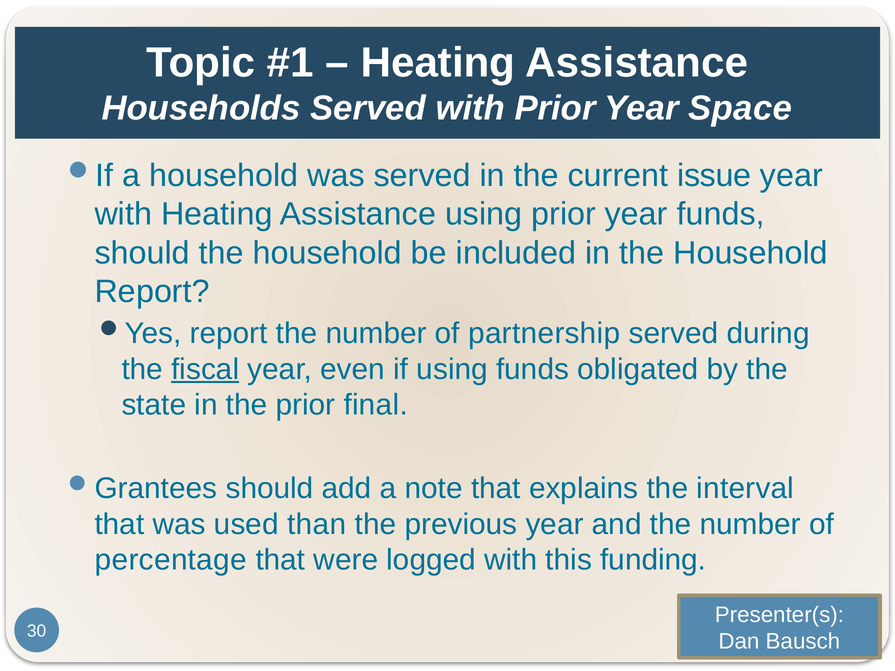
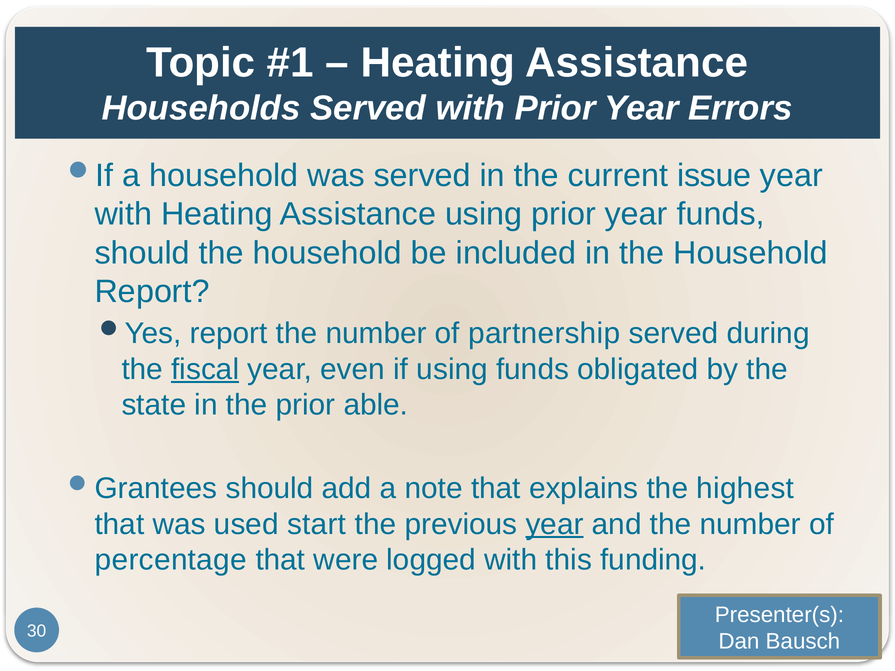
Space: Space -> Errors (740, 108)
final: final -> able (376, 405)
interval: interval -> highest (745, 489)
than: than -> start (317, 524)
year underline: none -> present (555, 524)
